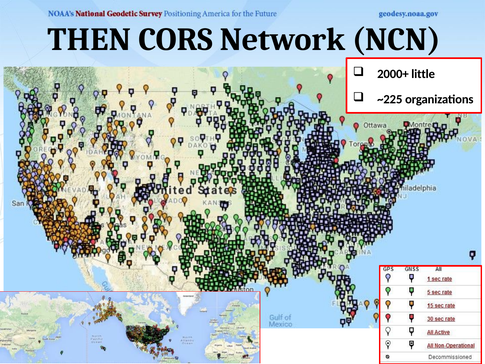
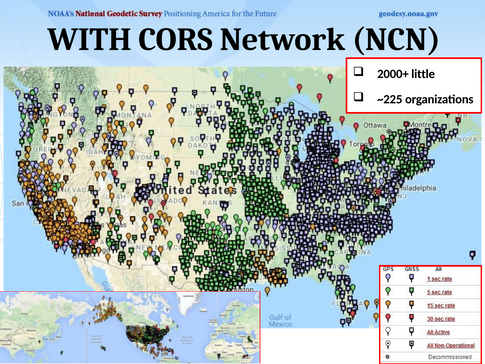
THEN: THEN -> WITH (90, 40)
